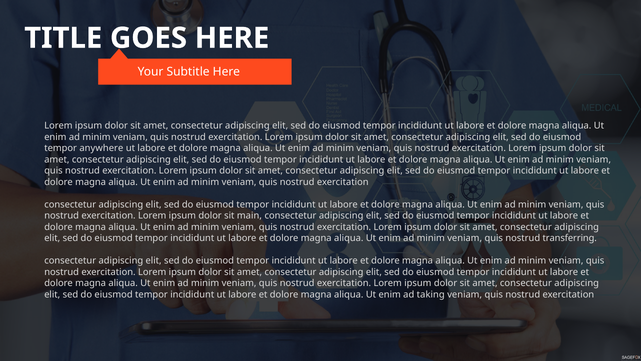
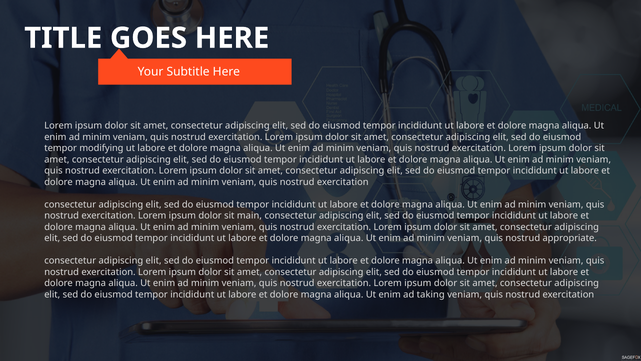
anywhere: anywhere -> modifying (101, 148)
transferring: transferring -> appropriate (570, 238)
